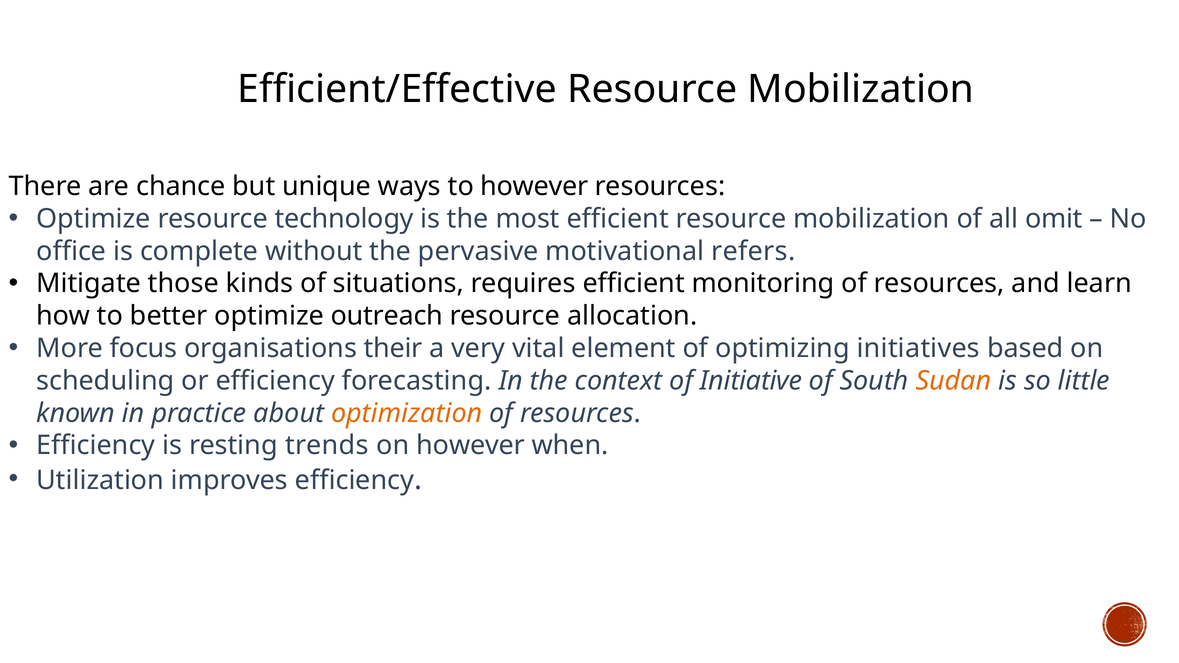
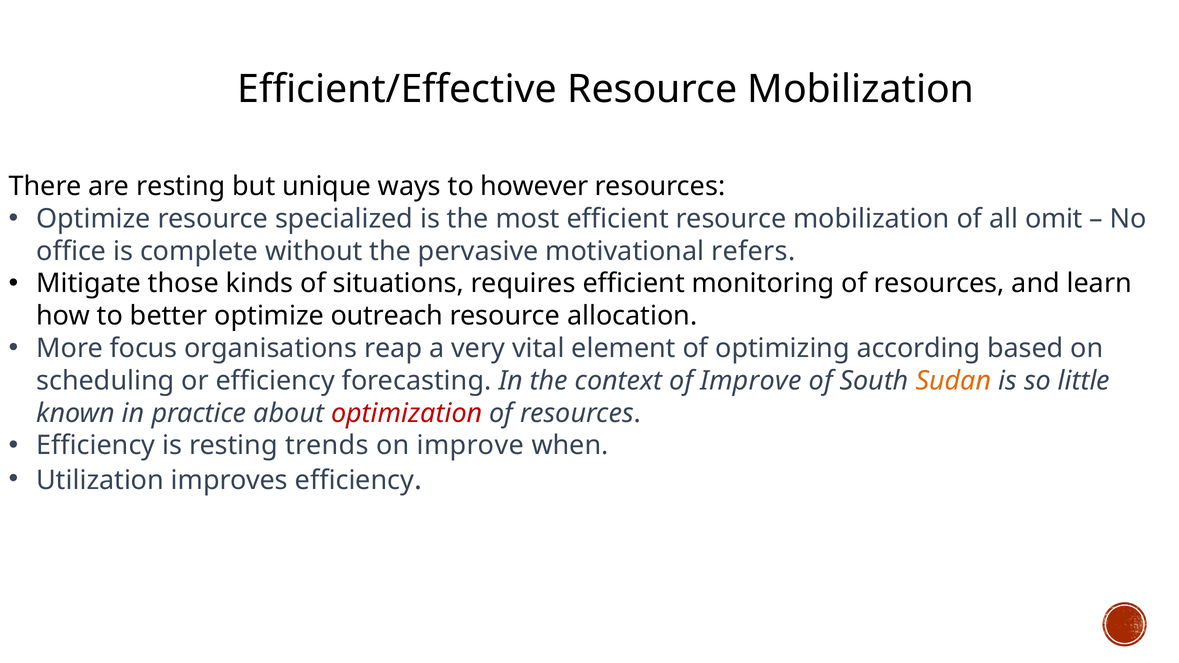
are chance: chance -> resting (181, 186)
technology: technology -> specialized (344, 219)
their: their -> reap (393, 348)
initiatives: initiatives -> according (919, 348)
of Initiative: Initiative -> Improve (751, 381)
optimization colour: orange -> red (407, 413)
on however: however -> improve (470, 446)
